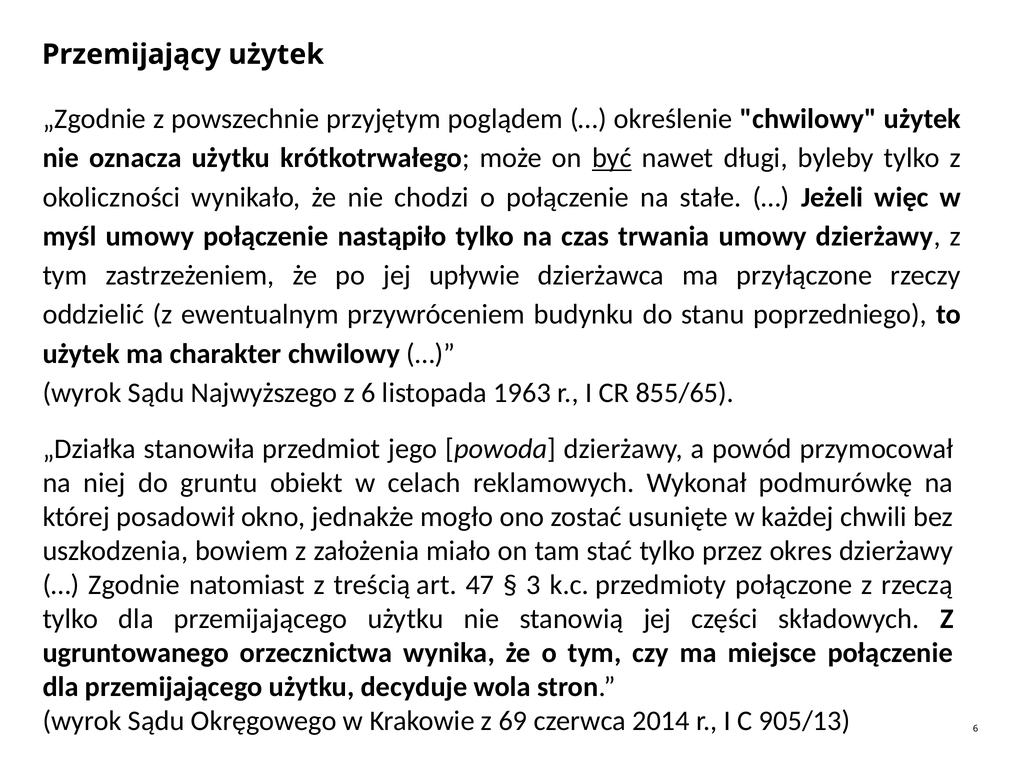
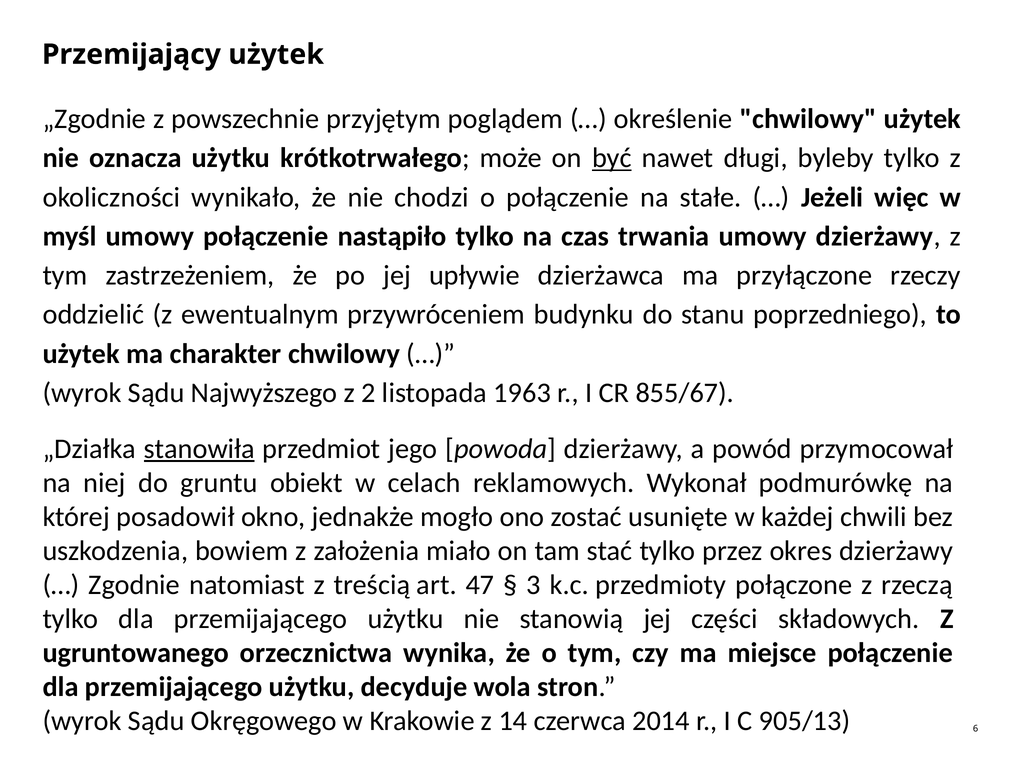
z 6: 6 -> 2 (368, 393)
855/65: 855/65 -> 855/67 (685, 393)
stanowiła underline: none -> present (199, 449)
69: 69 -> 14 (513, 721)
